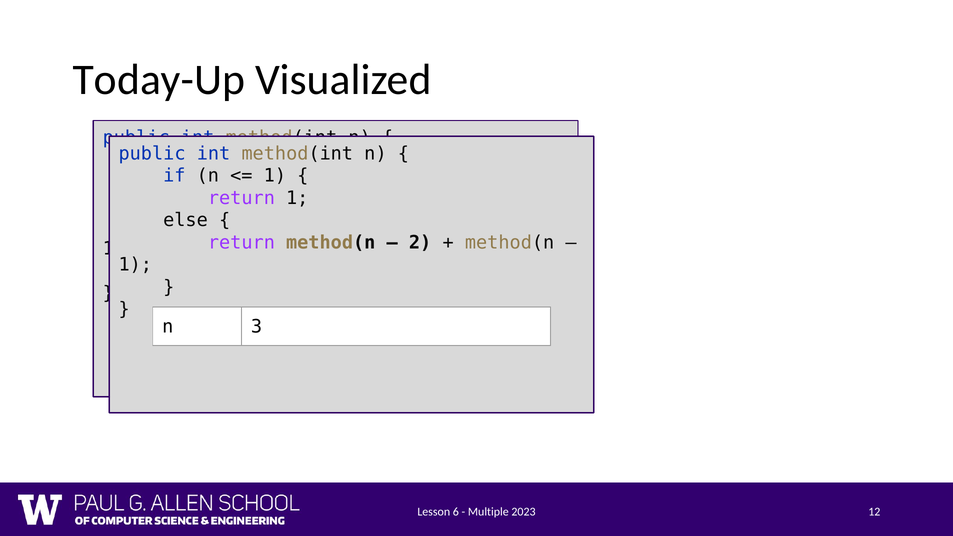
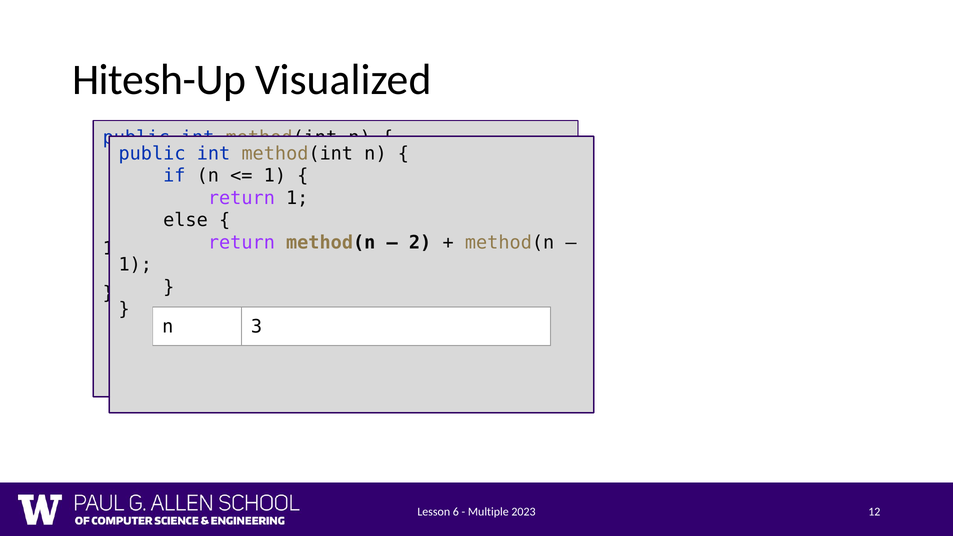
Today-Up: Today-Up -> Hitesh-Up (159, 80)
